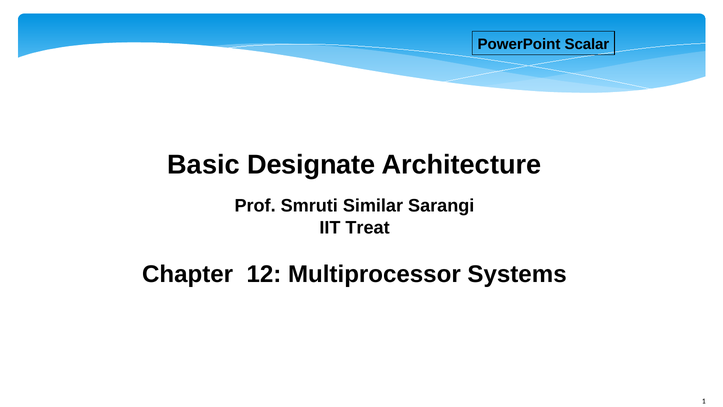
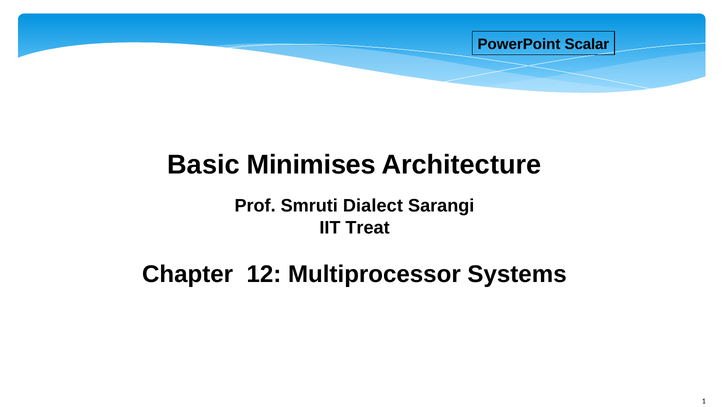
Designate: Designate -> Minimises (311, 165)
Similar: Similar -> Dialect (373, 206)
